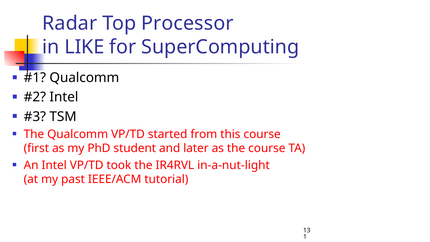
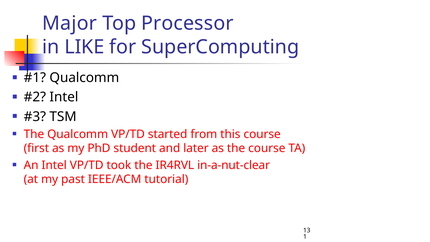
Radar: Radar -> Major (70, 23)
in-a-nut-light: in-a-nut-light -> in-a-nut-clear (234, 165)
